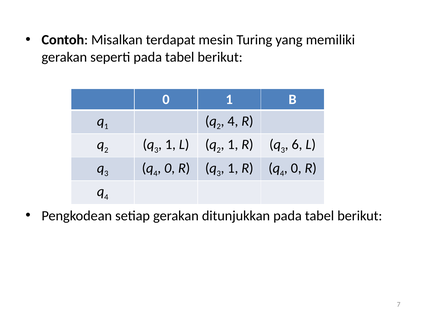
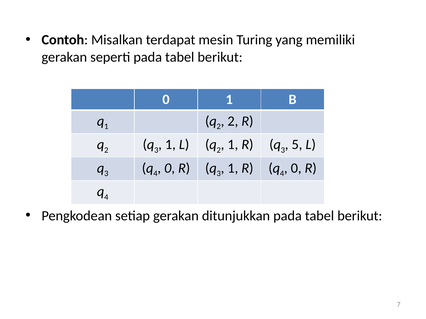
4: 4 -> 2 (233, 121)
6: 6 -> 5 (297, 145)
